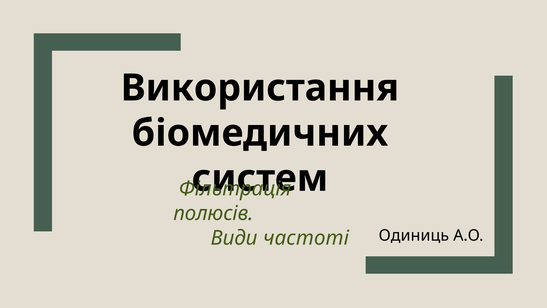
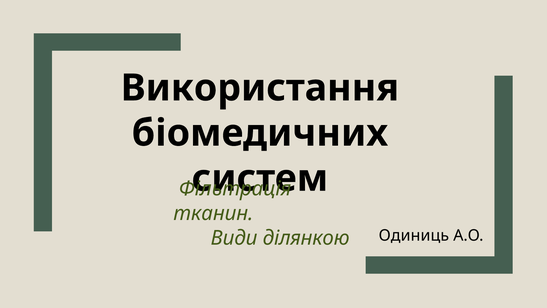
полюсів: полюсів -> тканин (213, 213)
частоті: частоті -> ділянкою (306, 238)
